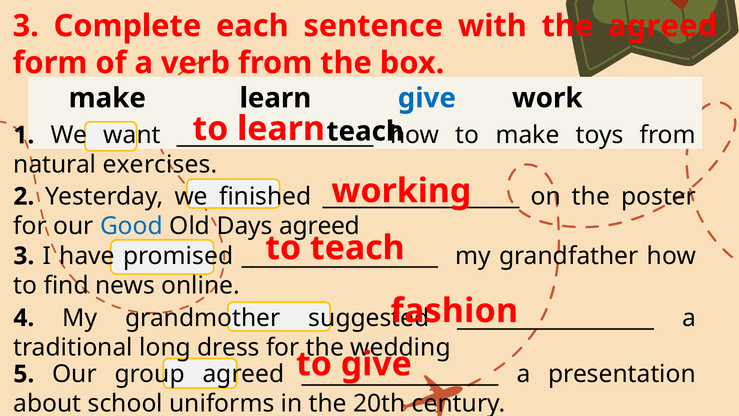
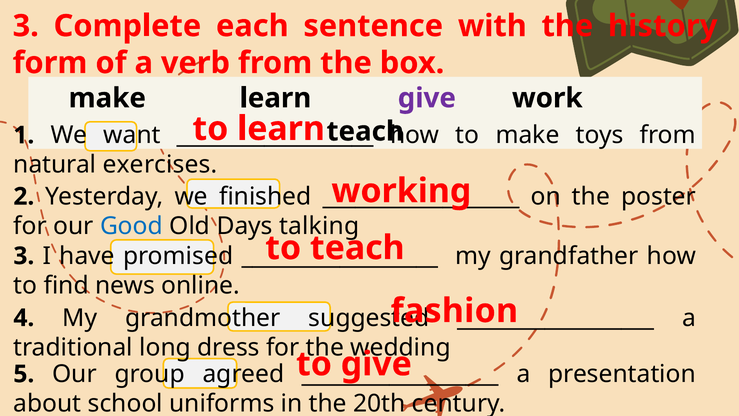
the agreed: agreed -> history (663, 26)
give colour: blue -> purple (427, 98)
Days agreed: agreed -> talking (319, 226)
